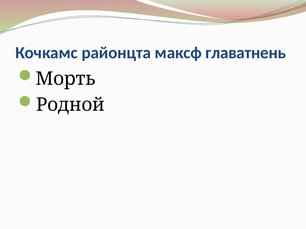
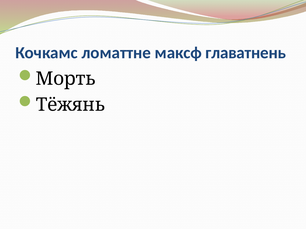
районцта: районцта -> ломаттне (116, 53)
Родной: Родной -> Тёжянь (70, 105)
